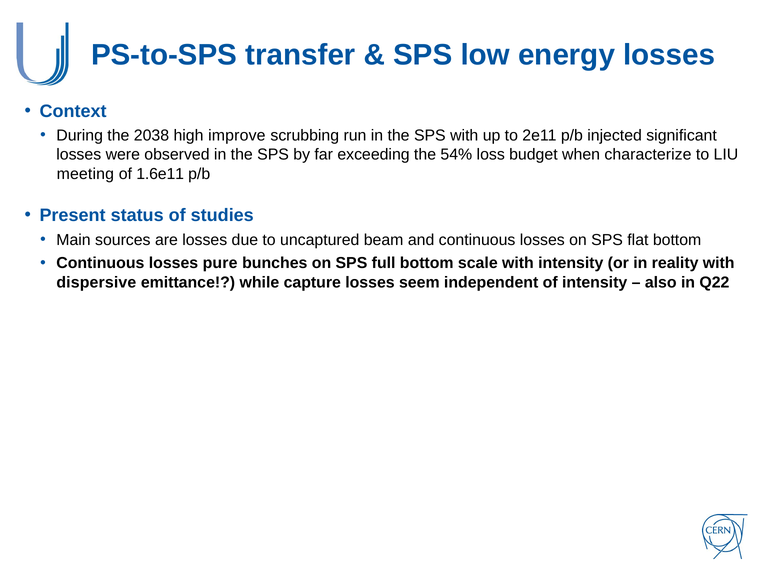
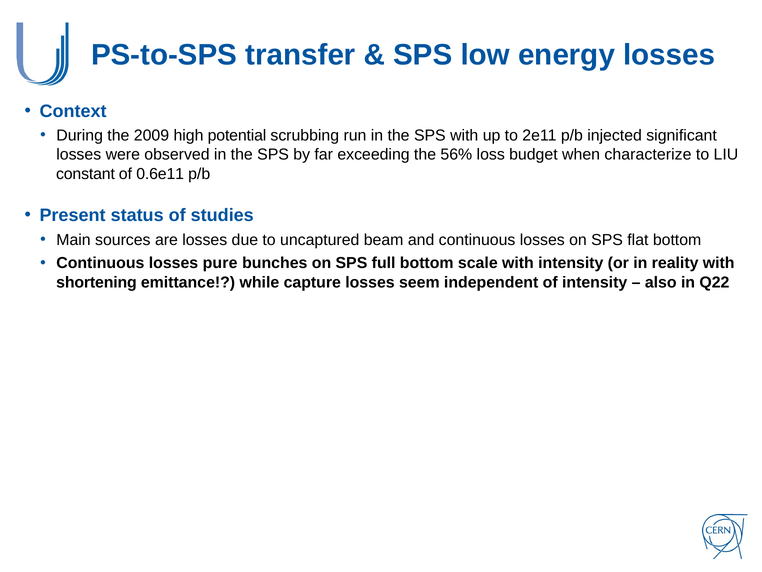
2038: 2038 -> 2009 (151, 136)
improve: improve -> potential (237, 136)
54%: 54% -> 56% (456, 155)
meeting: meeting -> constant (85, 174)
1.6e11: 1.6e11 -> 0.6e11 (160, 174)
dispersive: dispersive -> shortening (96, 282)
